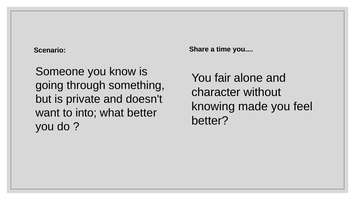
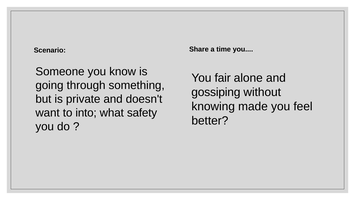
character: character -> gossiping (216, 92)
what better: better -> safety (142, 113)
